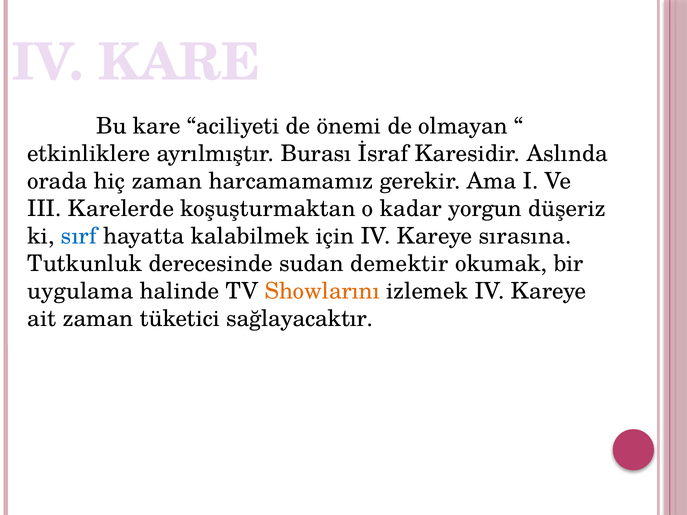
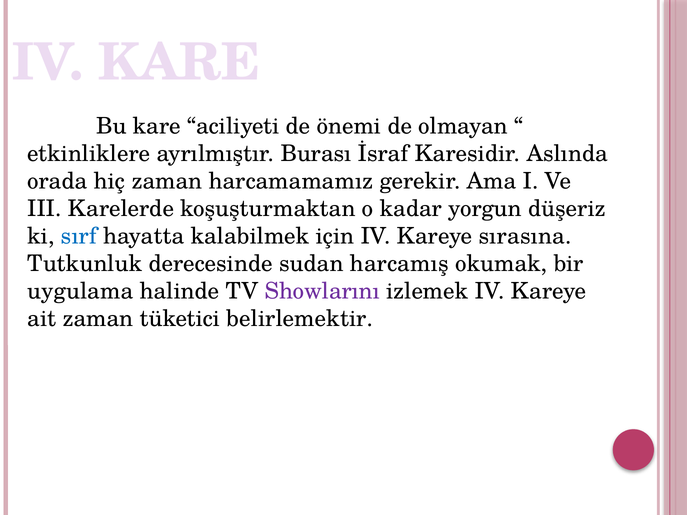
demektir: demektir -> harcamış (399, 264)
Showlarını colour: orange -> purple (322, 291)
sağlayacaktır: sağlayacaktır -> belirlemektir (300, 319)
